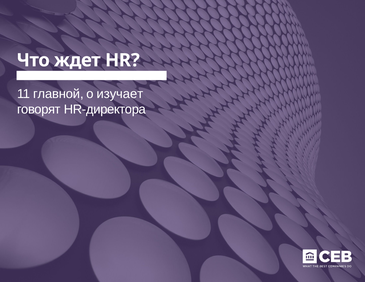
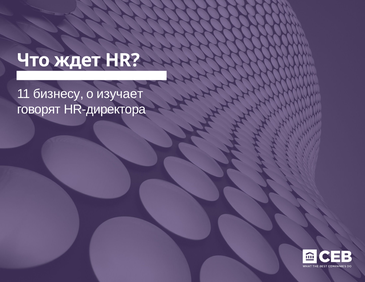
главной: главной -> бизнесу (58, 94)
